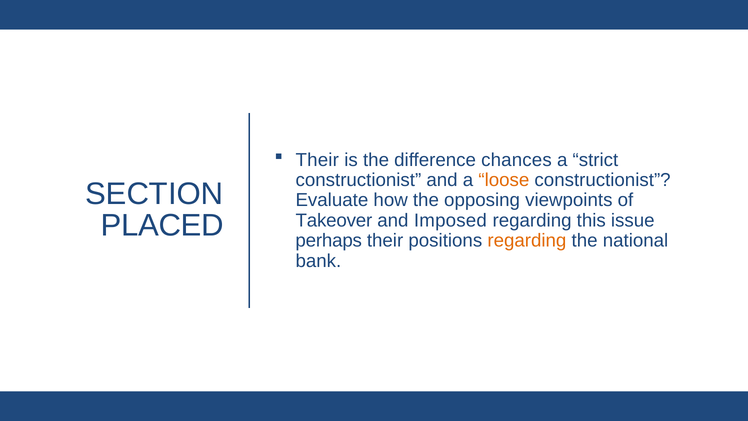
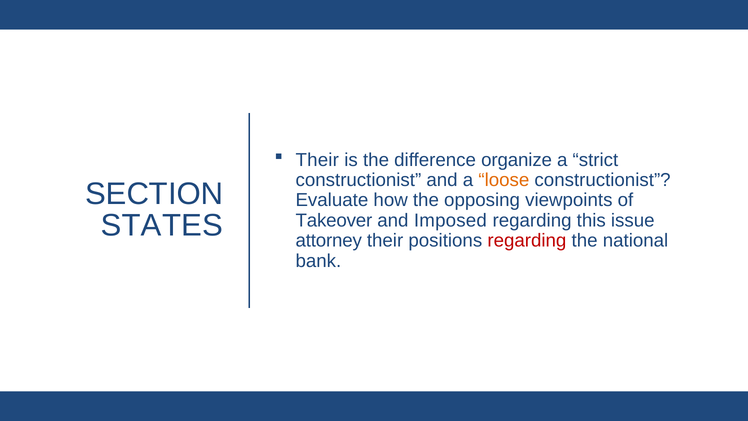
chances: chances -> organize (517, 160)
PLACED: PLACED -> STATES (162, 225)
perhaps: perhaps -> attorney (329, 241)
regarding colour: orange -> red (527, 241)
